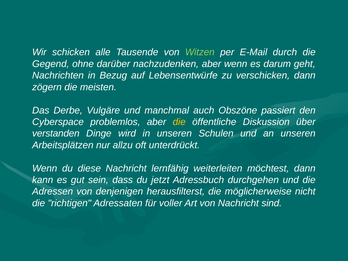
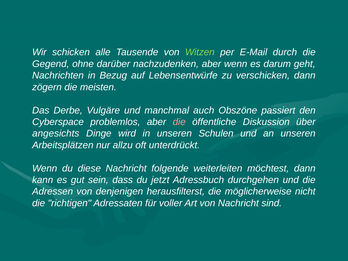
die colour: yellow -> pink (179, 122)
verstanden: verstanden -> angesichts (56, 134)
lernfähig: lernfähig -> folgende (170, 168)
